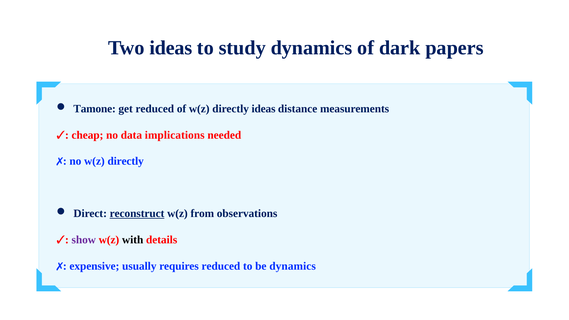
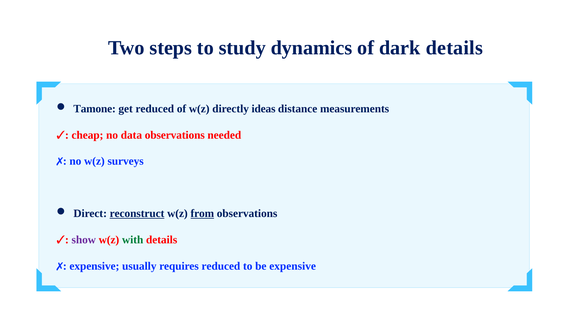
Two ideas: ideas -> steps (171, 48)
dark papers: papers -> details (454, 48)
data implications: implications -> observations (175, 135)
no w(z directly: directly -> surveys (126, 161)
from underline: none -> present (202, 214)
with colour: black -> green (133, 240)
be dynamics: dynamics -> expensive (293, 266)
